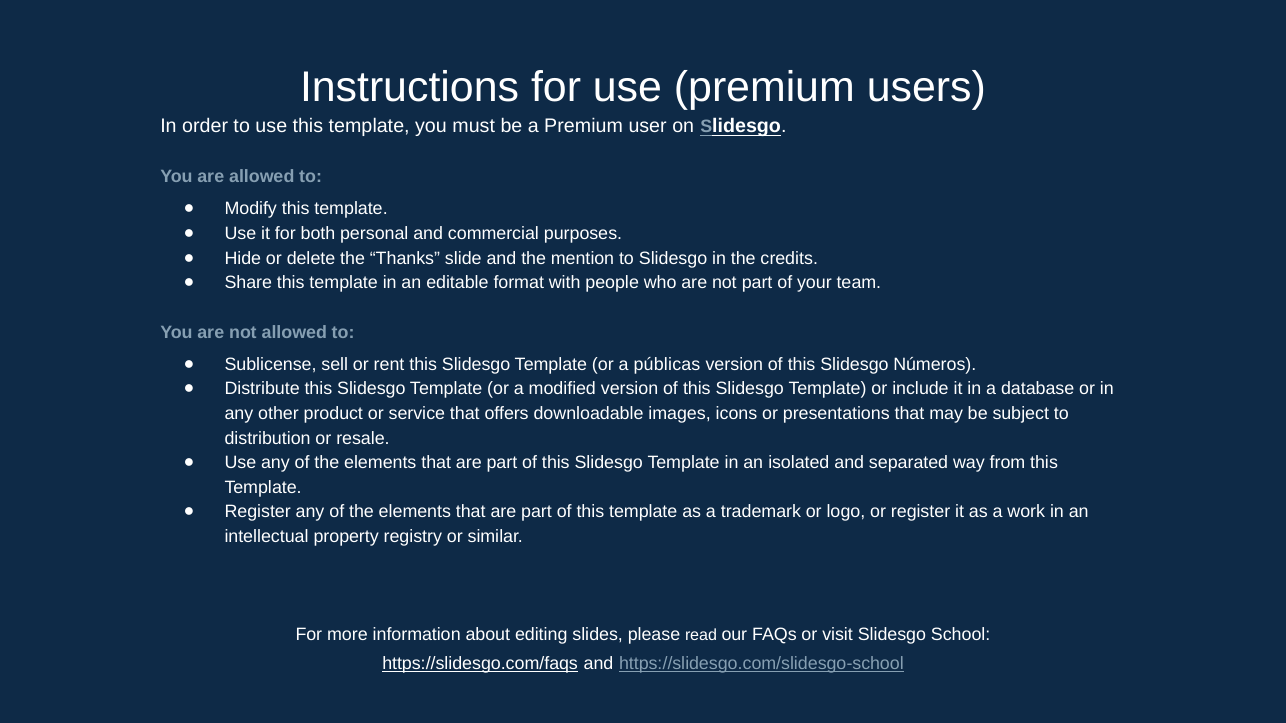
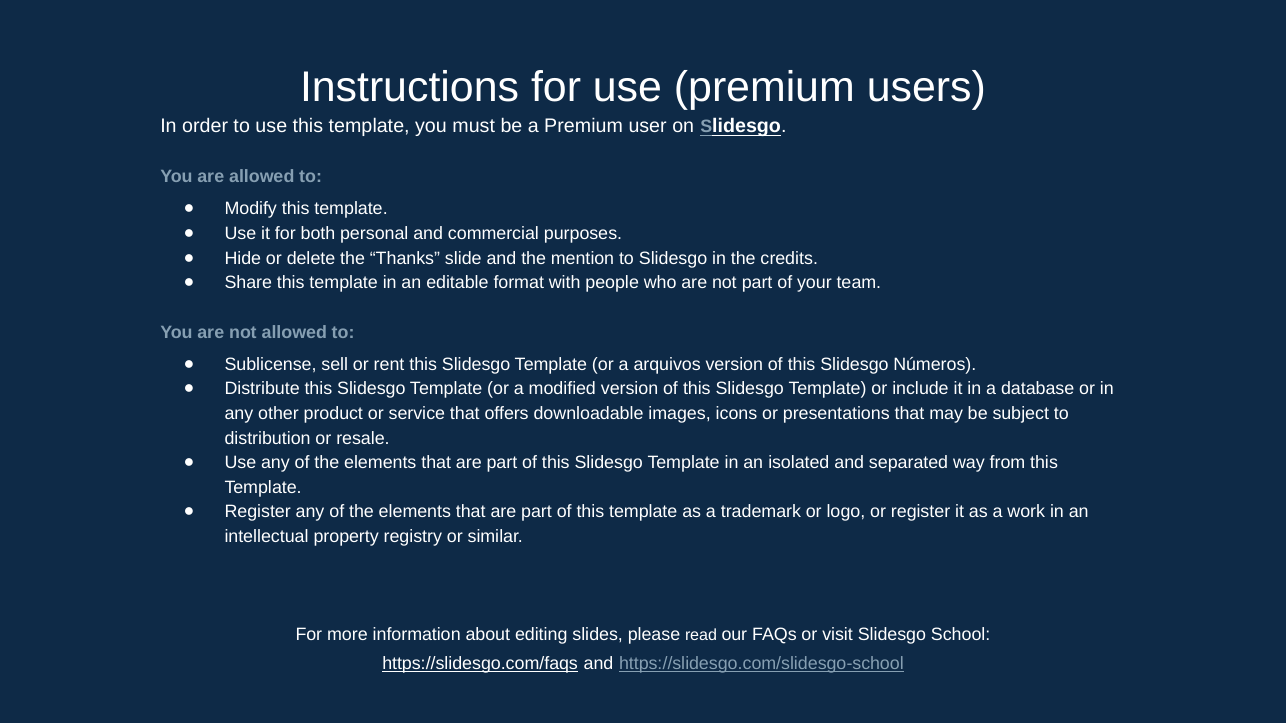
públicas: públicas -> arquivos (667, 364)
